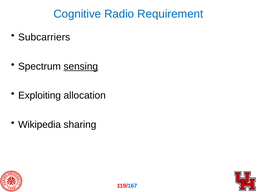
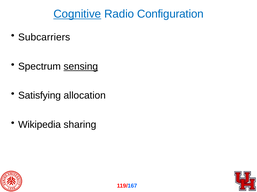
Cognitive underline: none -> present (77, 14)
Requirement: Requirement -> Configuration (170, 14)
Exploiting: Exploiting -> Satisfying (40, 96)
